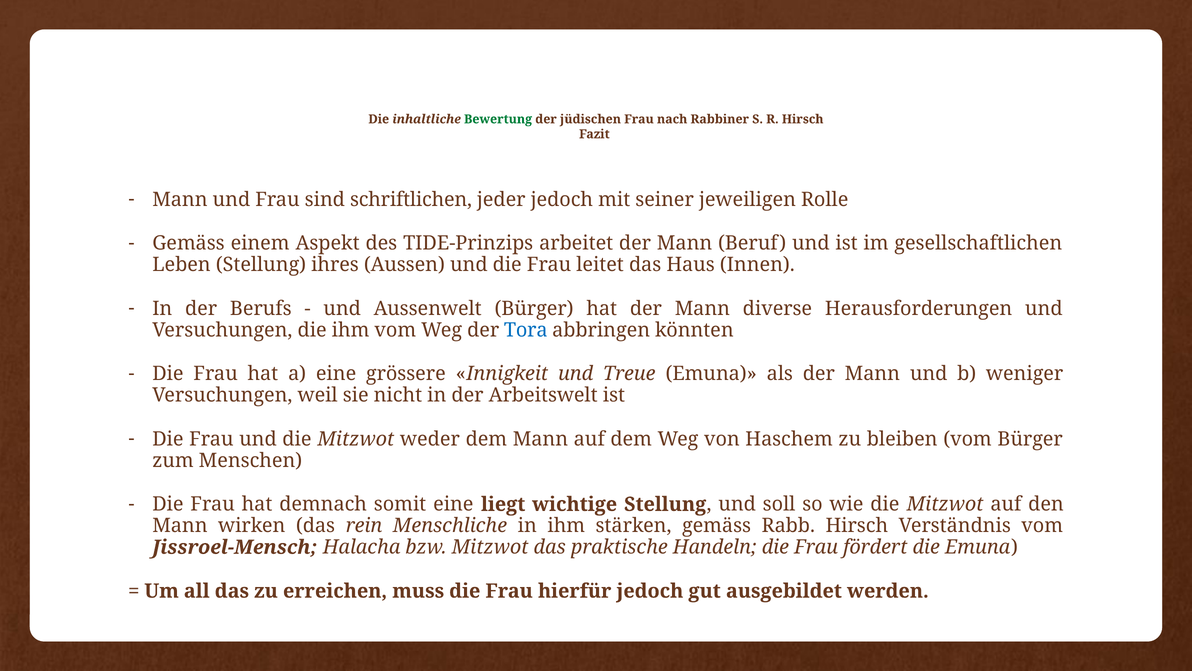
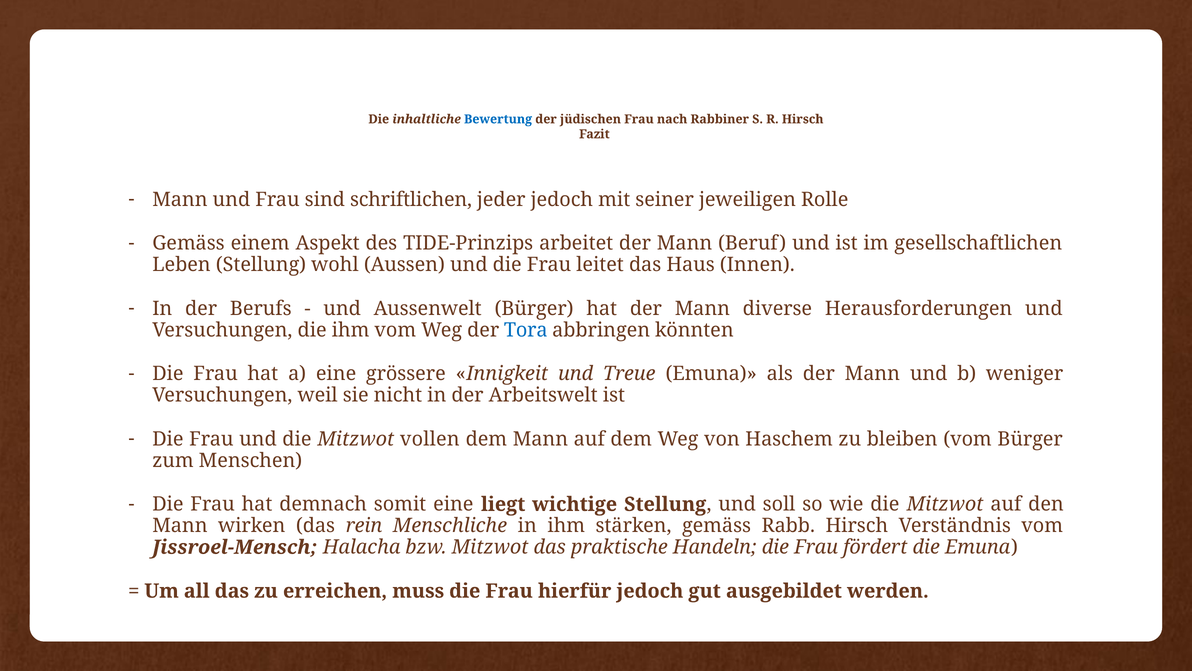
Bewertung colour: green -> blue (498, 119)
ihres: ihres -> wohl (335, 265)
weder: weder -> vollen (430, 439)
